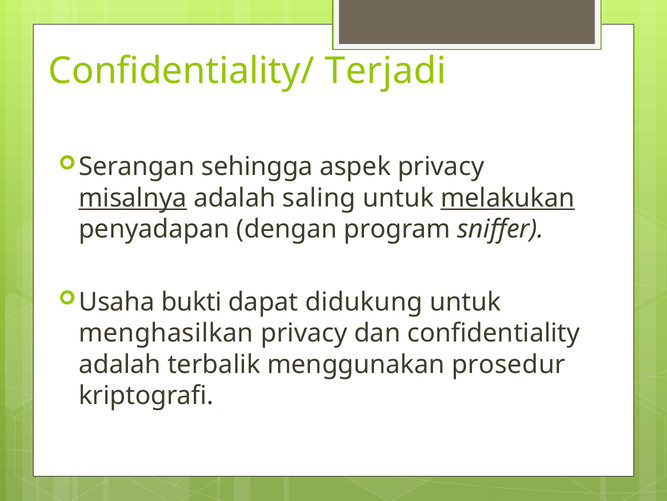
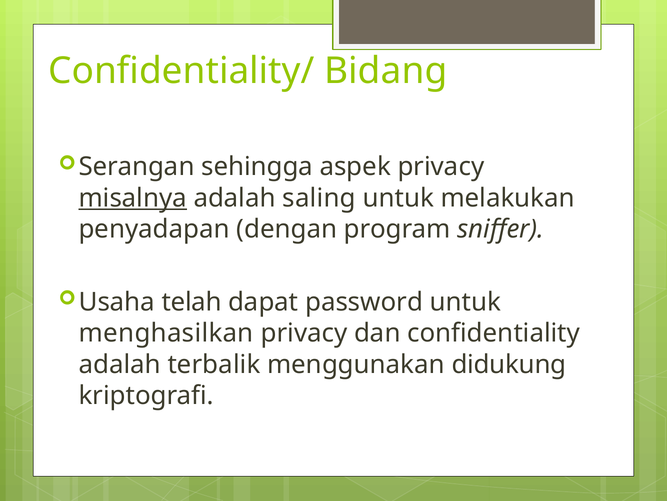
Terjadi: Terjadi -> Bidang (386, 71)
melakukan underline: present -> none (508, 198)
bukti: bukti -> telah (192, 302)
didukung: didukung -> password (364, 302)
prosedur: prosedur -> didukung (509, 364)
